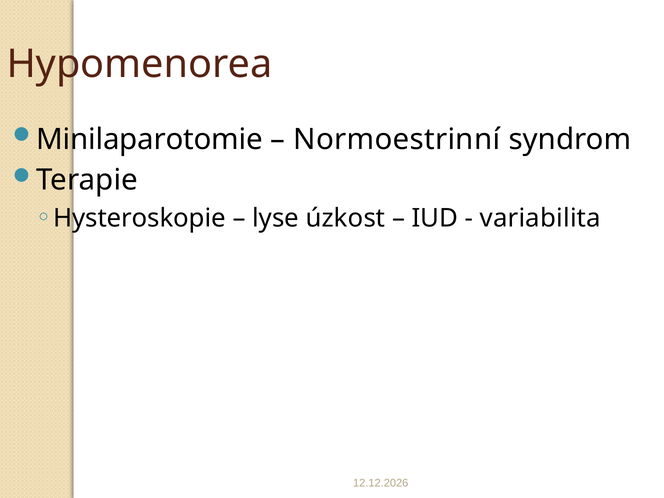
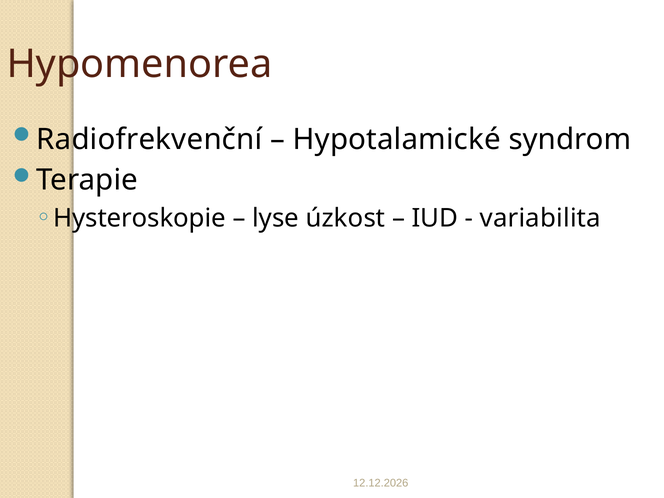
Minilaparotomie: Minilaparotomie -> Radiofrekvenční (149, 139)
Normoestrinní: Normoestrinní -> Hypotalamické (397, 139)
